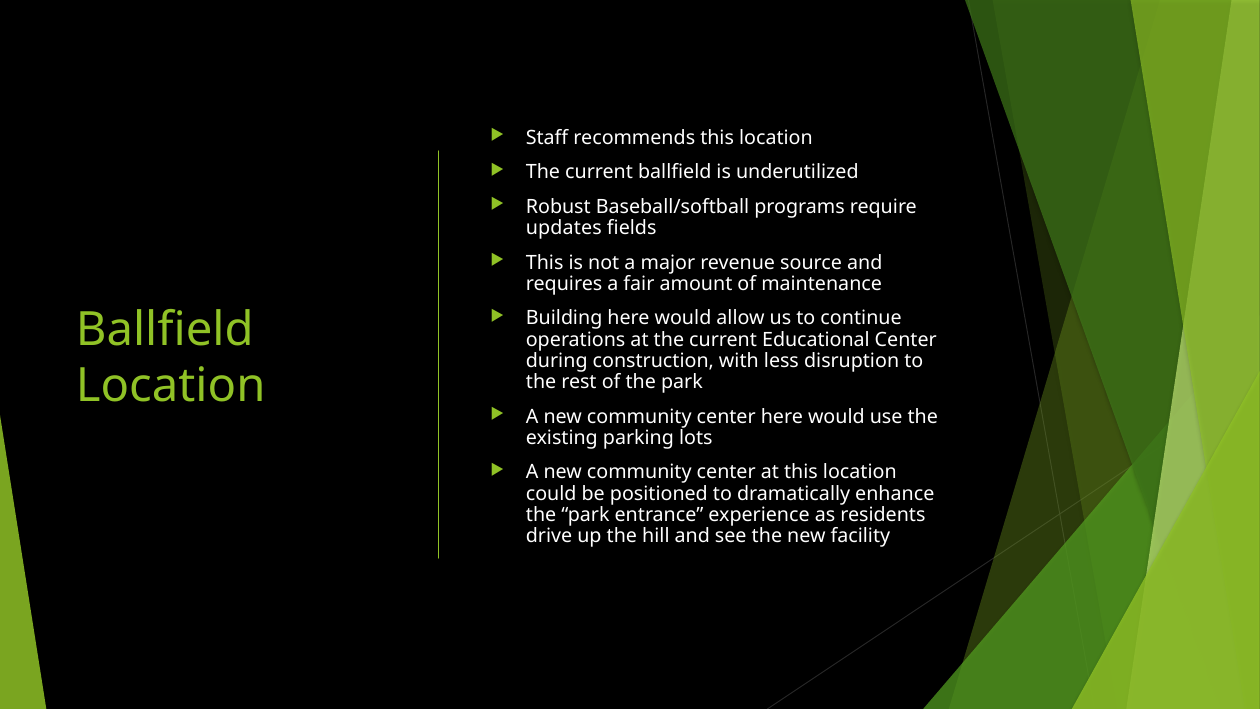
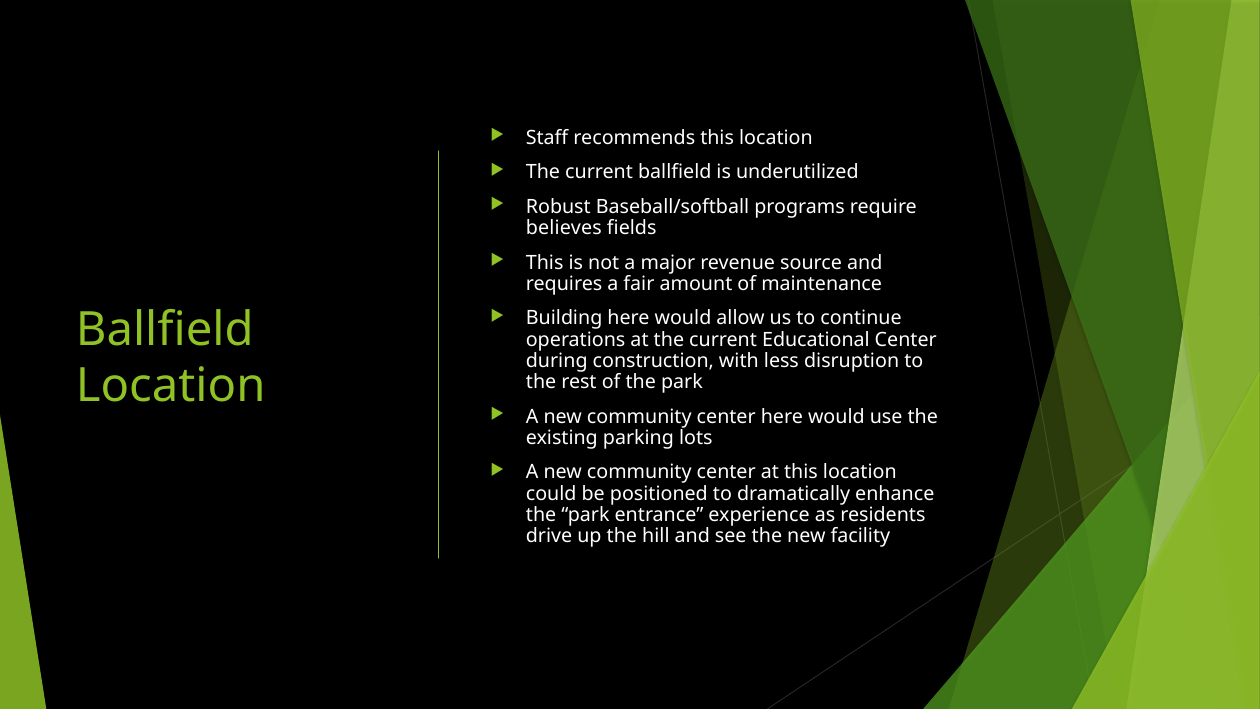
updates: updates -> believes (564, 228)
